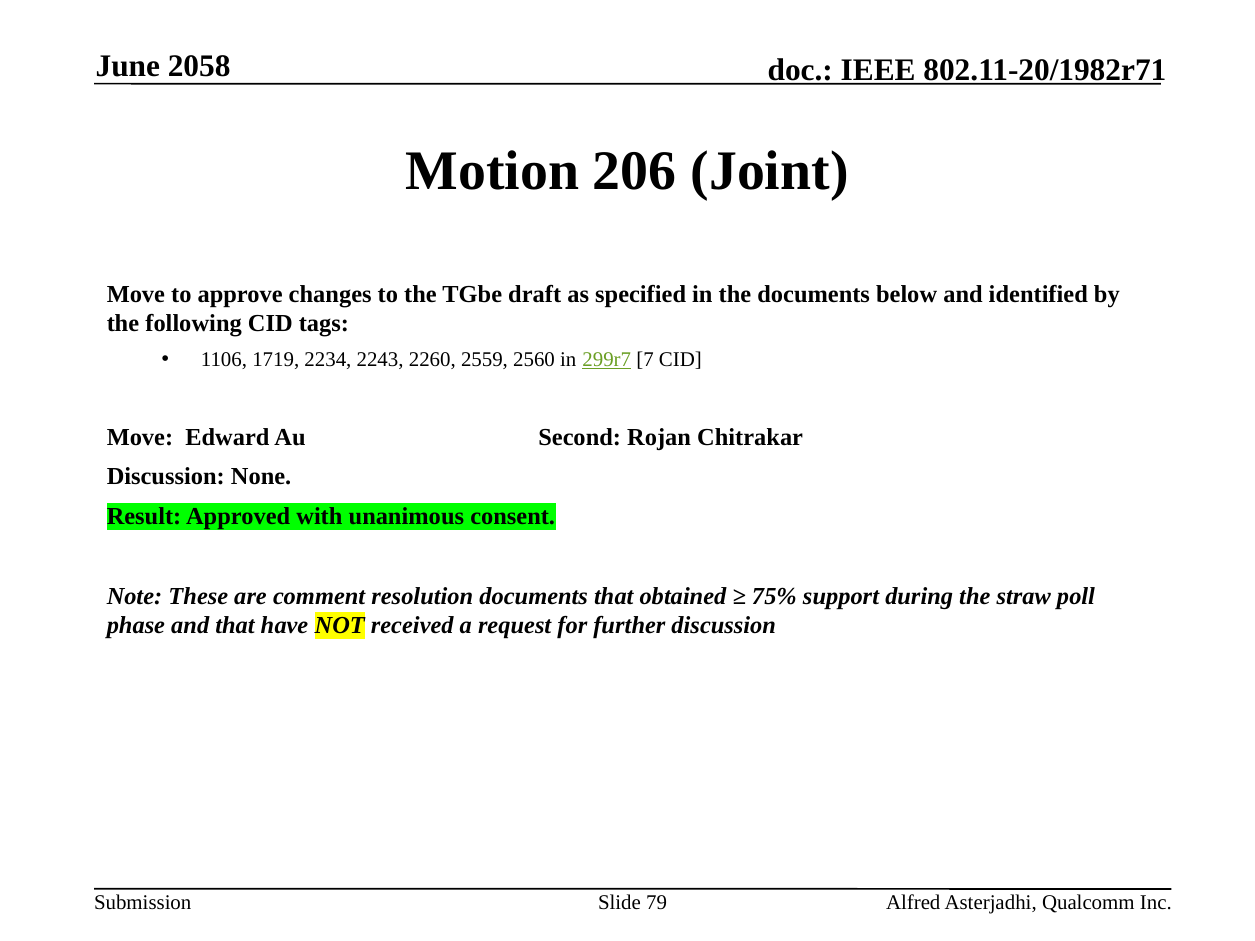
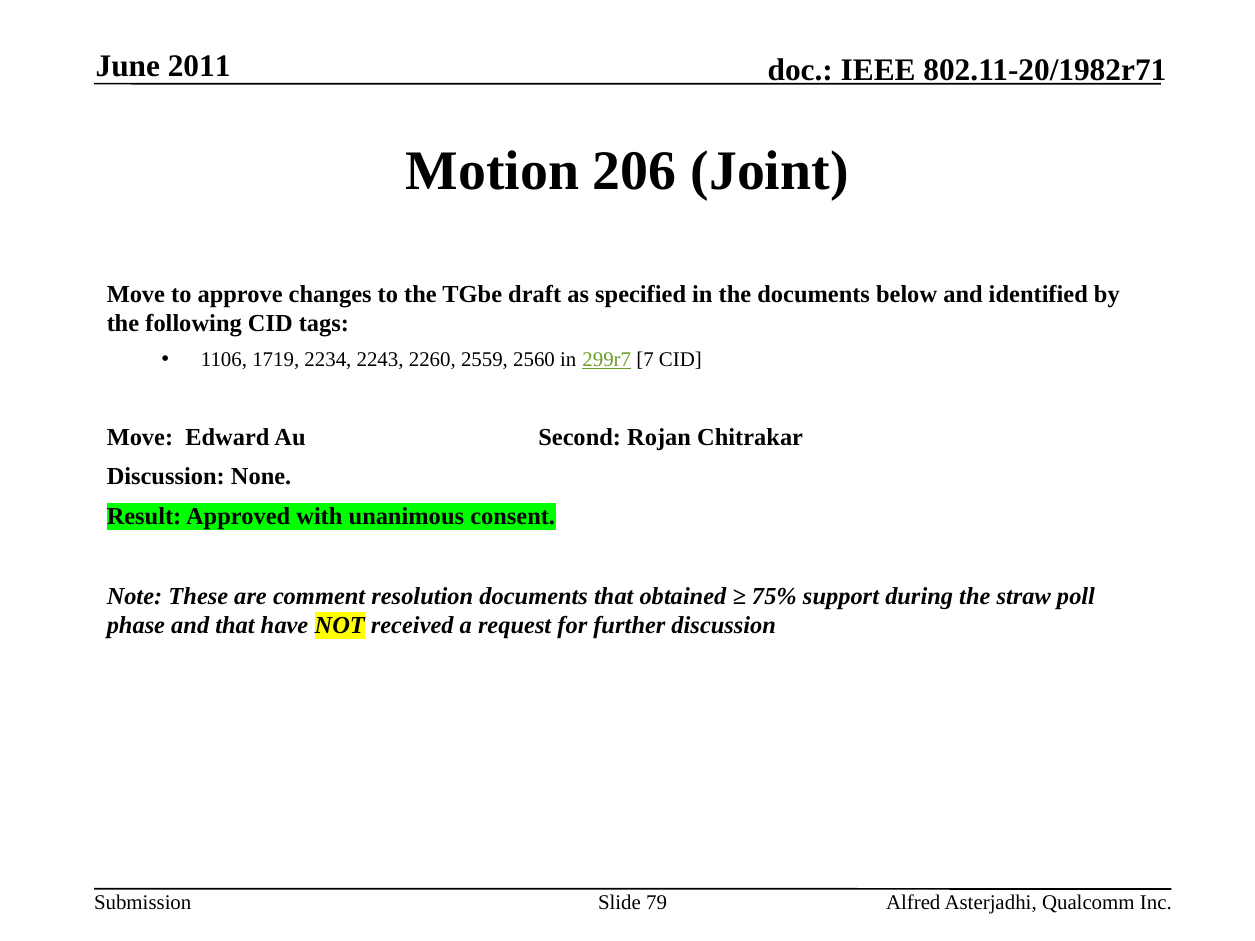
2058: 2058 -> 2011 (199, 67)
